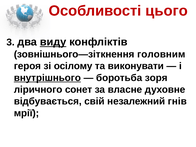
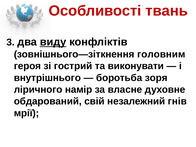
цього: цього -> твань (167, 11)
осілому: осілому -> гострий (73, 66)
внутрішнього underline: present -> none (47, 78)
сонет: сонет -> намір (79, 90)
відбувається: відбувається -> обдарований (48, 101)
